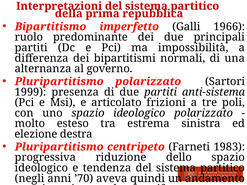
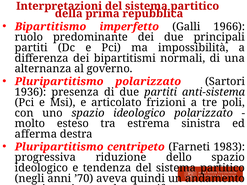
1999: 1999 -> 1936 (31, 92)
elezione: elezione -> afferma (36, 134)
